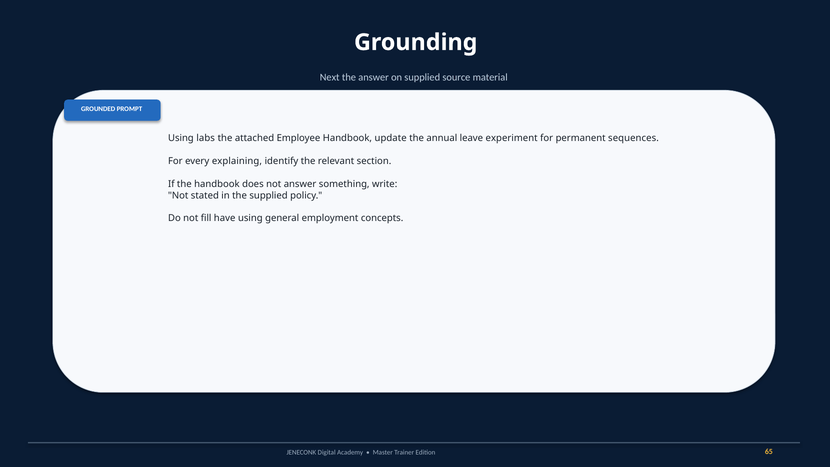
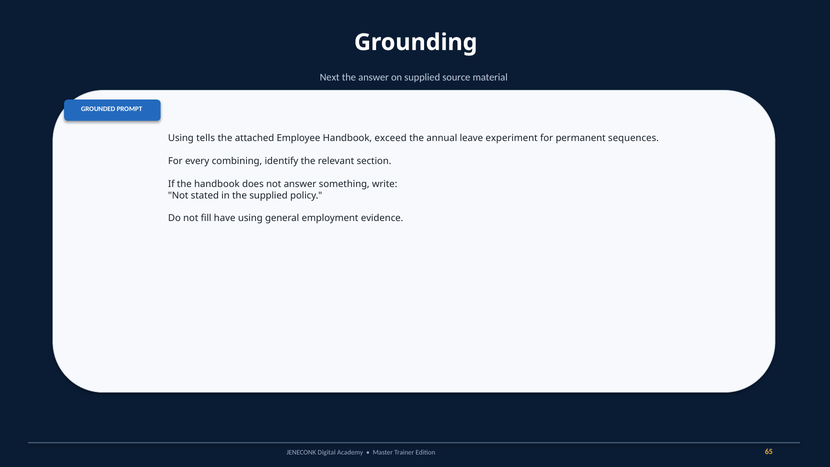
labs: labs -> tells (206, 138)
update: update -> exceed (391, 138)
explaining: explaining -> combining (237, 161)
concepts: concepts -> evidence (382, 218)
